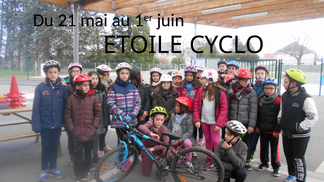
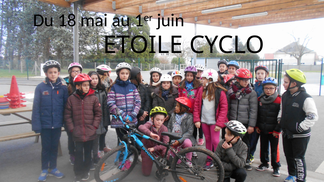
21: 21 -> 18 (67, 20)
